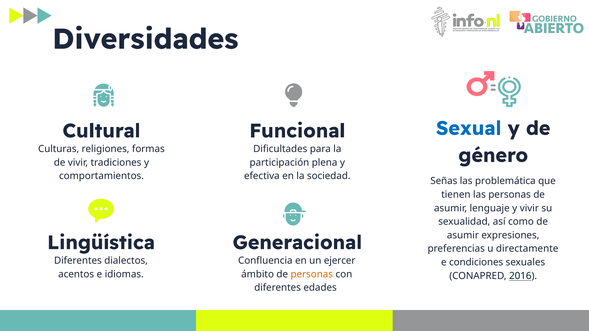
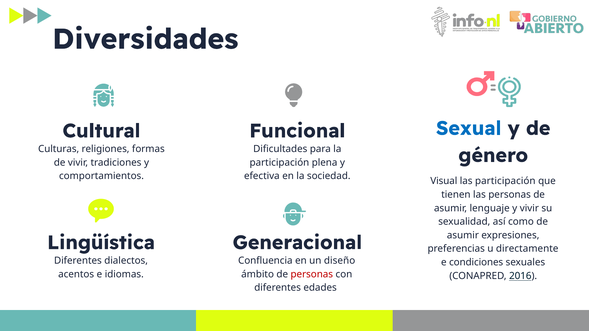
Señas: Señas -> Visual (444, 181)
las problemática: problemática -> participación (505, 181)
ejercer: ejercer -> diseño (340, 261)
personas colour: orange -> red (312, 274)
